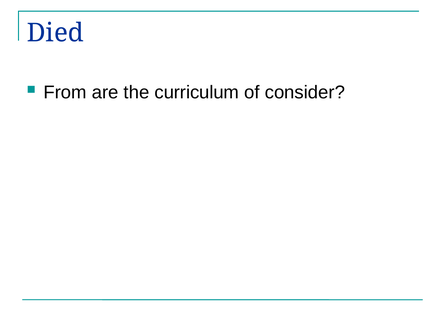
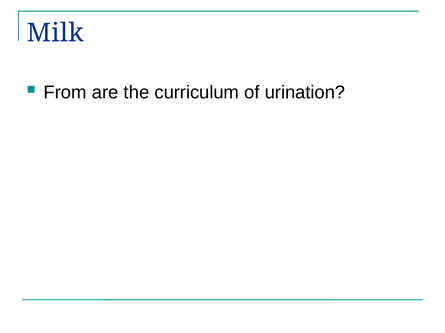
Died: Died -> Milk (55, 33)
consider: consider -> urination (305, 93)
